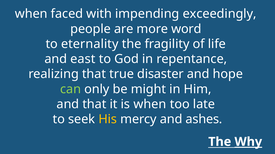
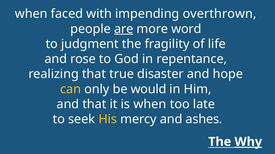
exceedingly: exceedingly -> overthrown (220, 14)
are underline: none -> present (124, 29)
eternality: eternality -> judgment (90, 44)
east: east -> rose (83, 59)
can colour: light green -> yellow (71, 89)
might: might -> would (149, 89)
